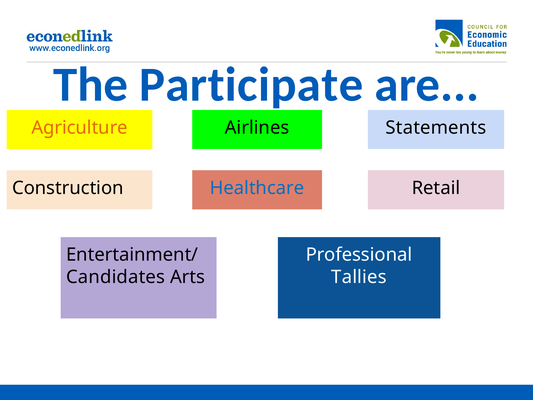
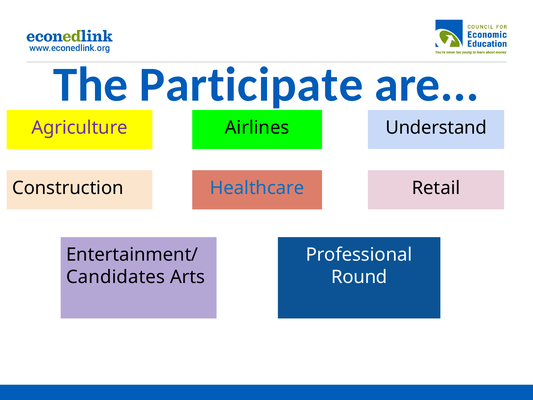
Agriculture colour: orange -> purple (80, 128)
Statements: Statements -> Understand (436, 128)
Tallies: Tallies -> Round (359, 277)
